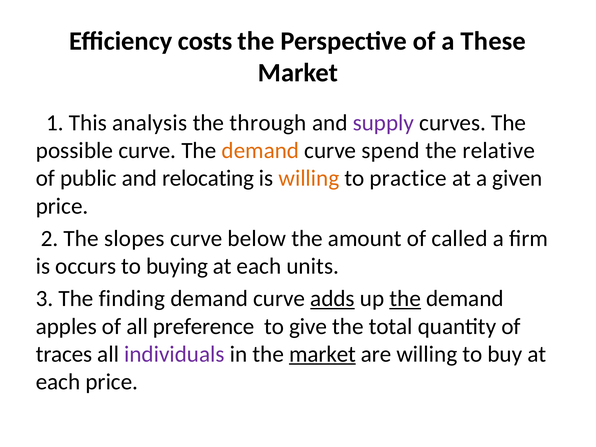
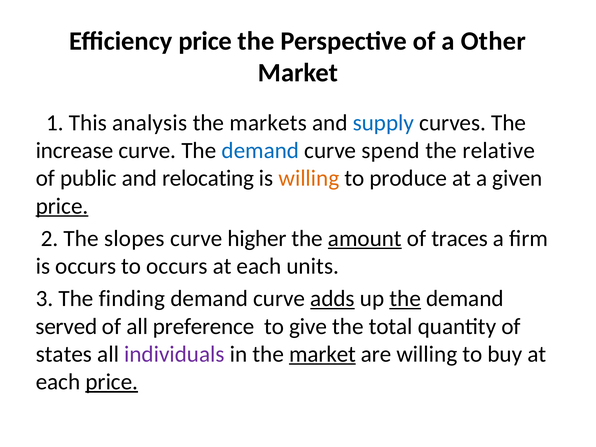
Efficiency costs: costs -> price (205, 41)
These: These -> Other (493, 41)
through: through -> markets (268, 123)
supply colour: purple -> blue (383, 123)
possible: possible -> increase (75, 151)
demand colour: orange -> blue (260, 151)
practice: practice -> produce (408, 178)
price underline: none -> present (62, 206)
below: below -> higher (257, 238)
amount underline: none -> present (365, 238)
called: called -> traces (460, 238)
to buying: buying -> occurs (177, 266)
apples: apples -> served (66, 326)
traces: traces -> states (64, 354)
price underline: none -> present (112, 382)
